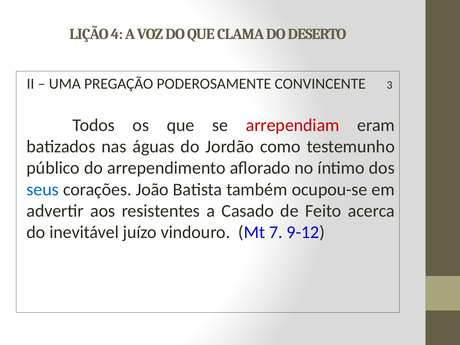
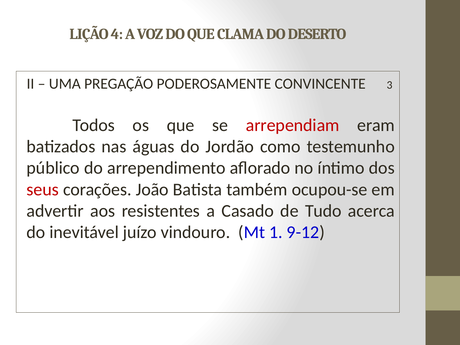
seus colour: blue -> red (43, 189)
Feito: Feito -> Tudo (323, 211)
7: 7 -> 1 (276, 232)
